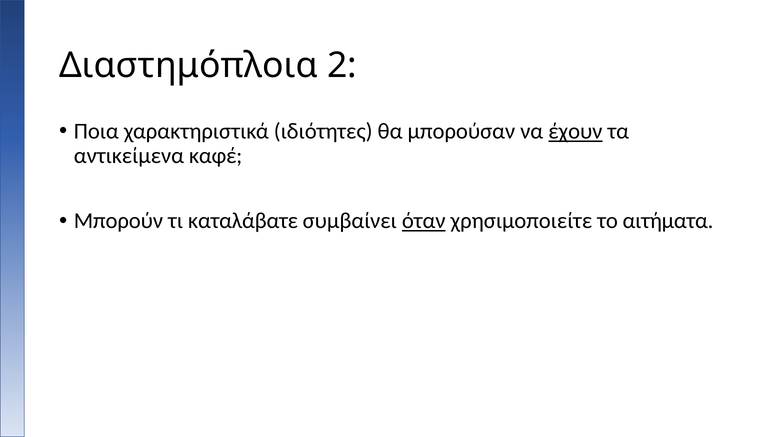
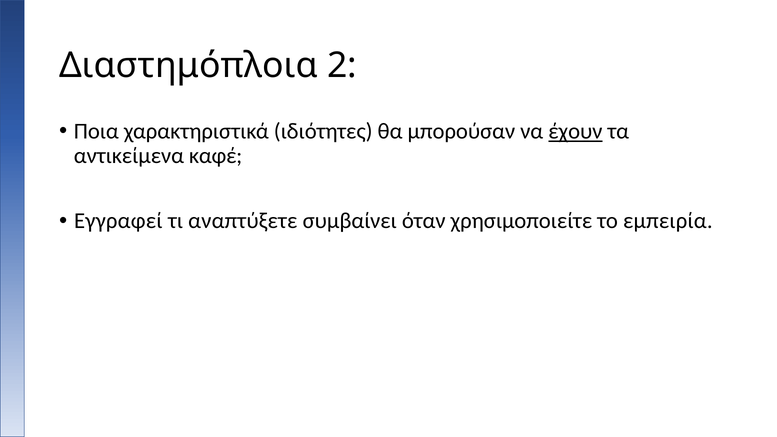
Μπορούν: Μπορούν -> Εγγραφεί (118, 221)
καταλάβατε: καταλάβατε -> αναπτύξετε (243, 221)
όταν underline: present -> none (424, 221)
αιτήματα: αιτήματα -> εμπειρία (668, 221)
